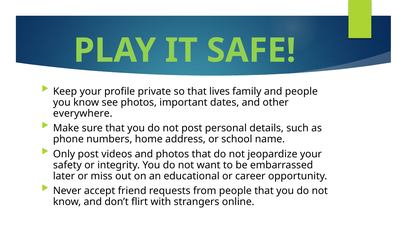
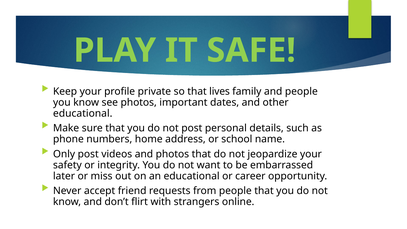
everywhere: everywhere -> educational (83, 113)
